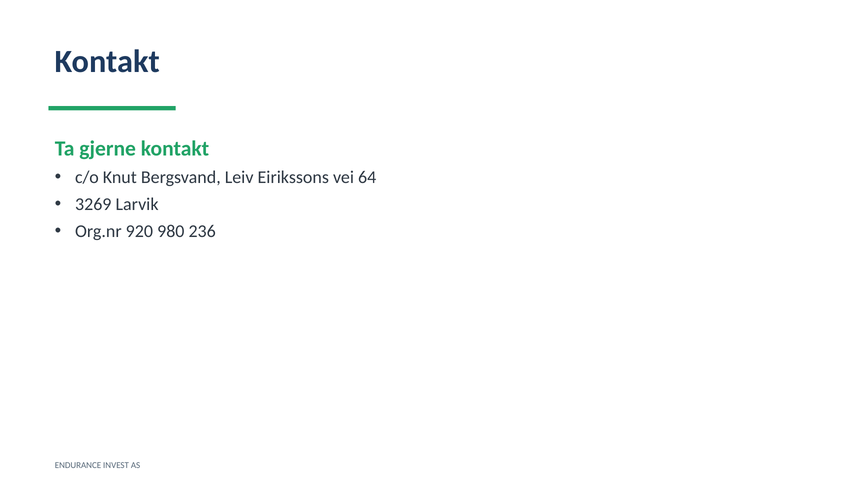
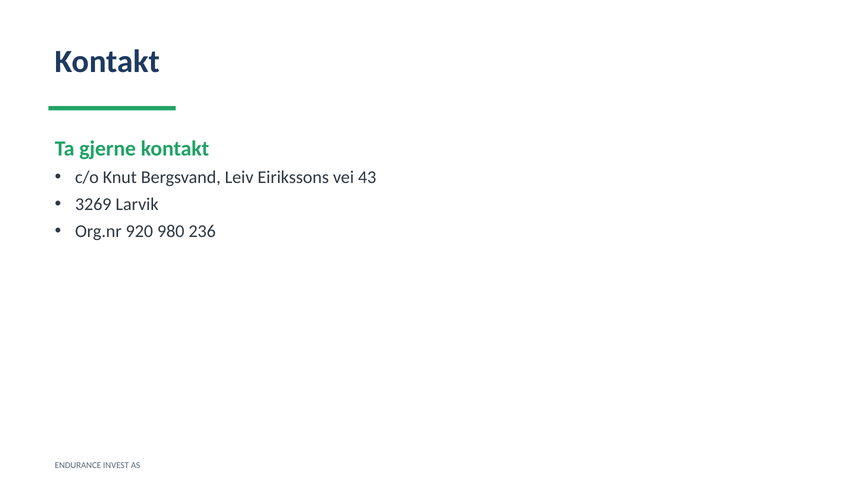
64: 64 -> 43 (367, 177)
